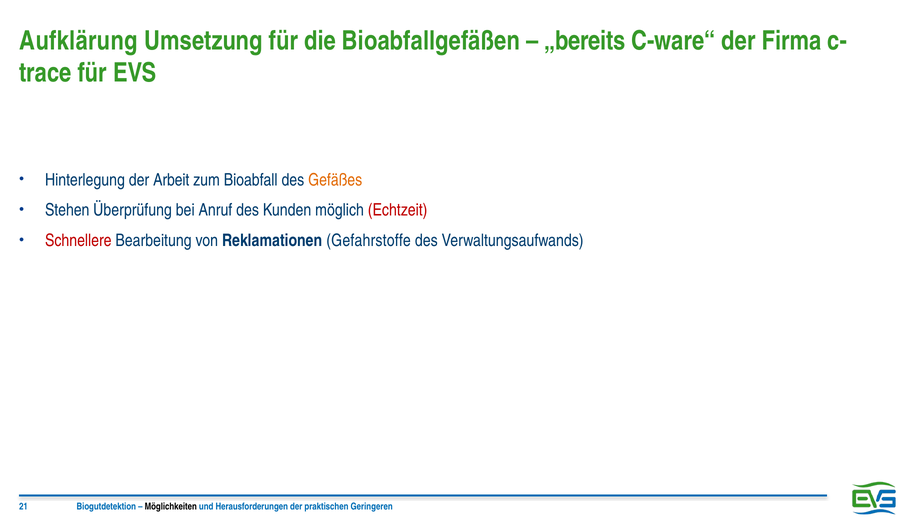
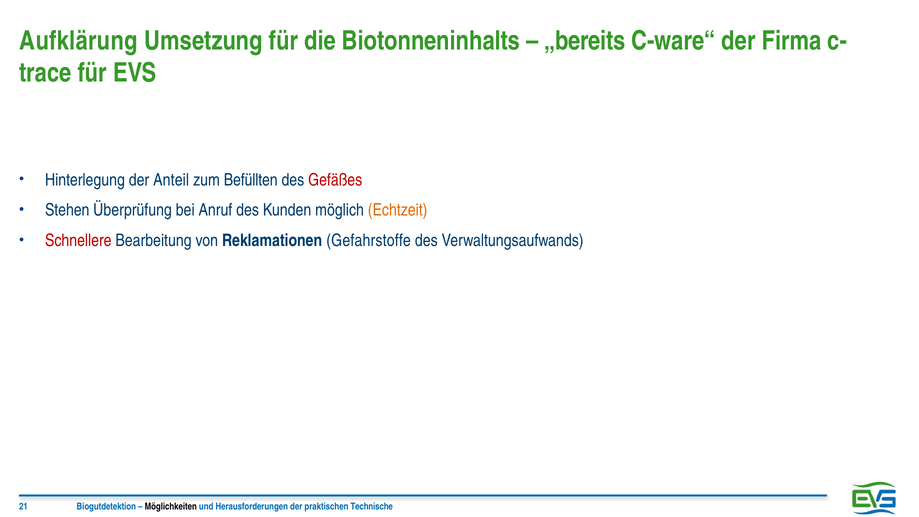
Bioabfallgefäßen: Bioabfallgefäßen -> Biotonneninhalts (431, 41)
Arbeit: Arbeit -> Anteil (171, 180)
Bioabfall: Bioabfall -> Befüllten (251, 180)
Gefäßes colour: orange -> red (335, 180)
Echtzeit colour: red -> orange (398, 210)
Geringeren: Geringeren -> Technische (372, 507)
